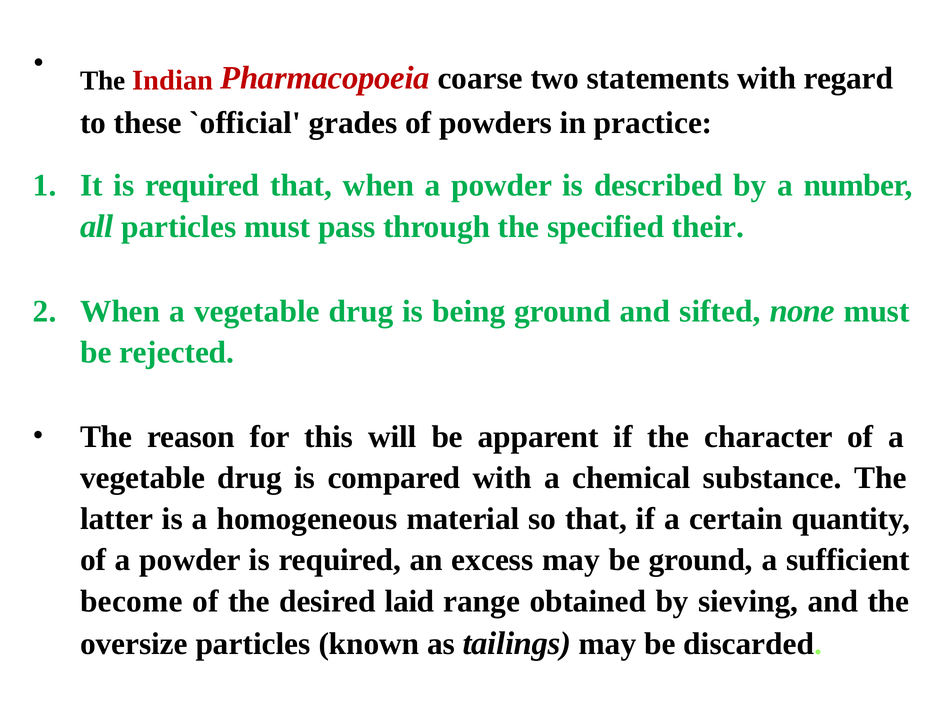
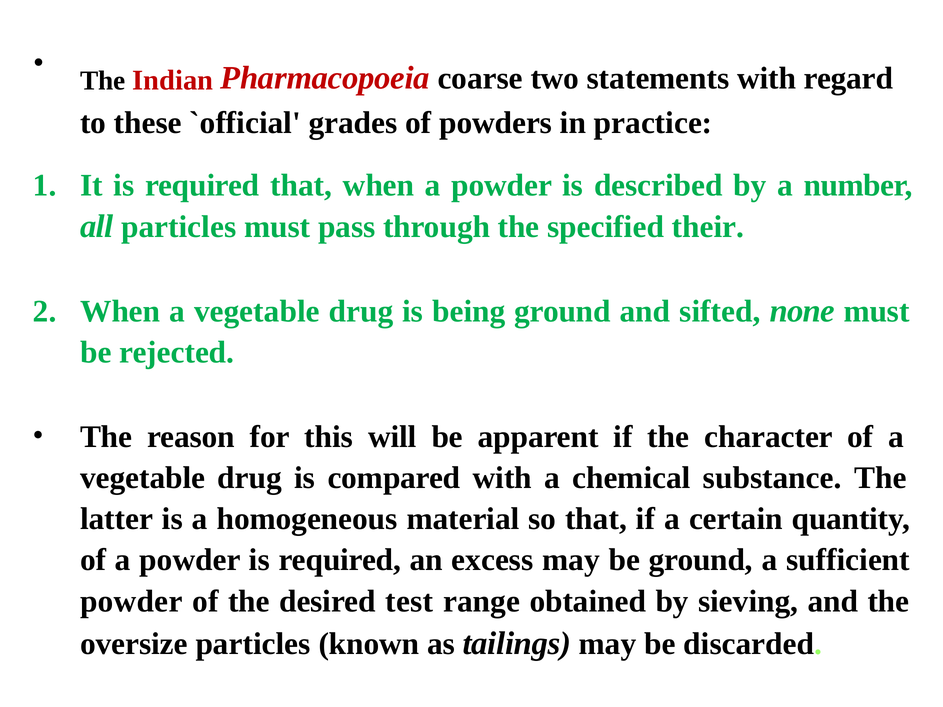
become: become -> powder (131, 601)
laid: laid -> test (409, 601)
